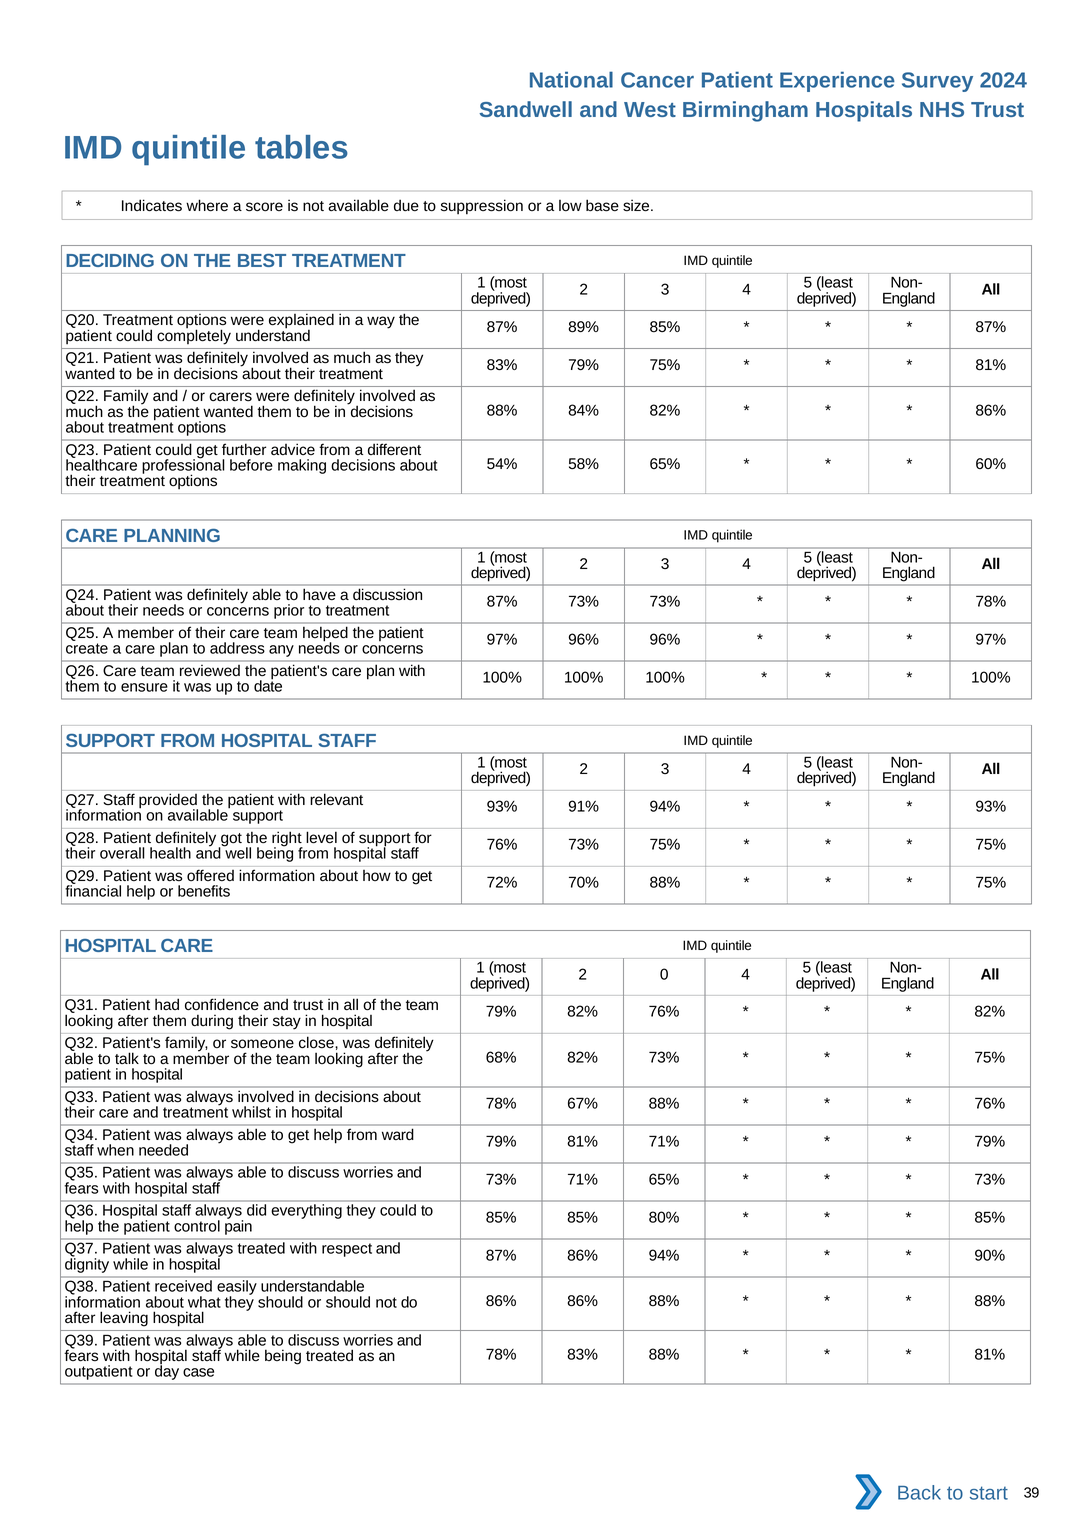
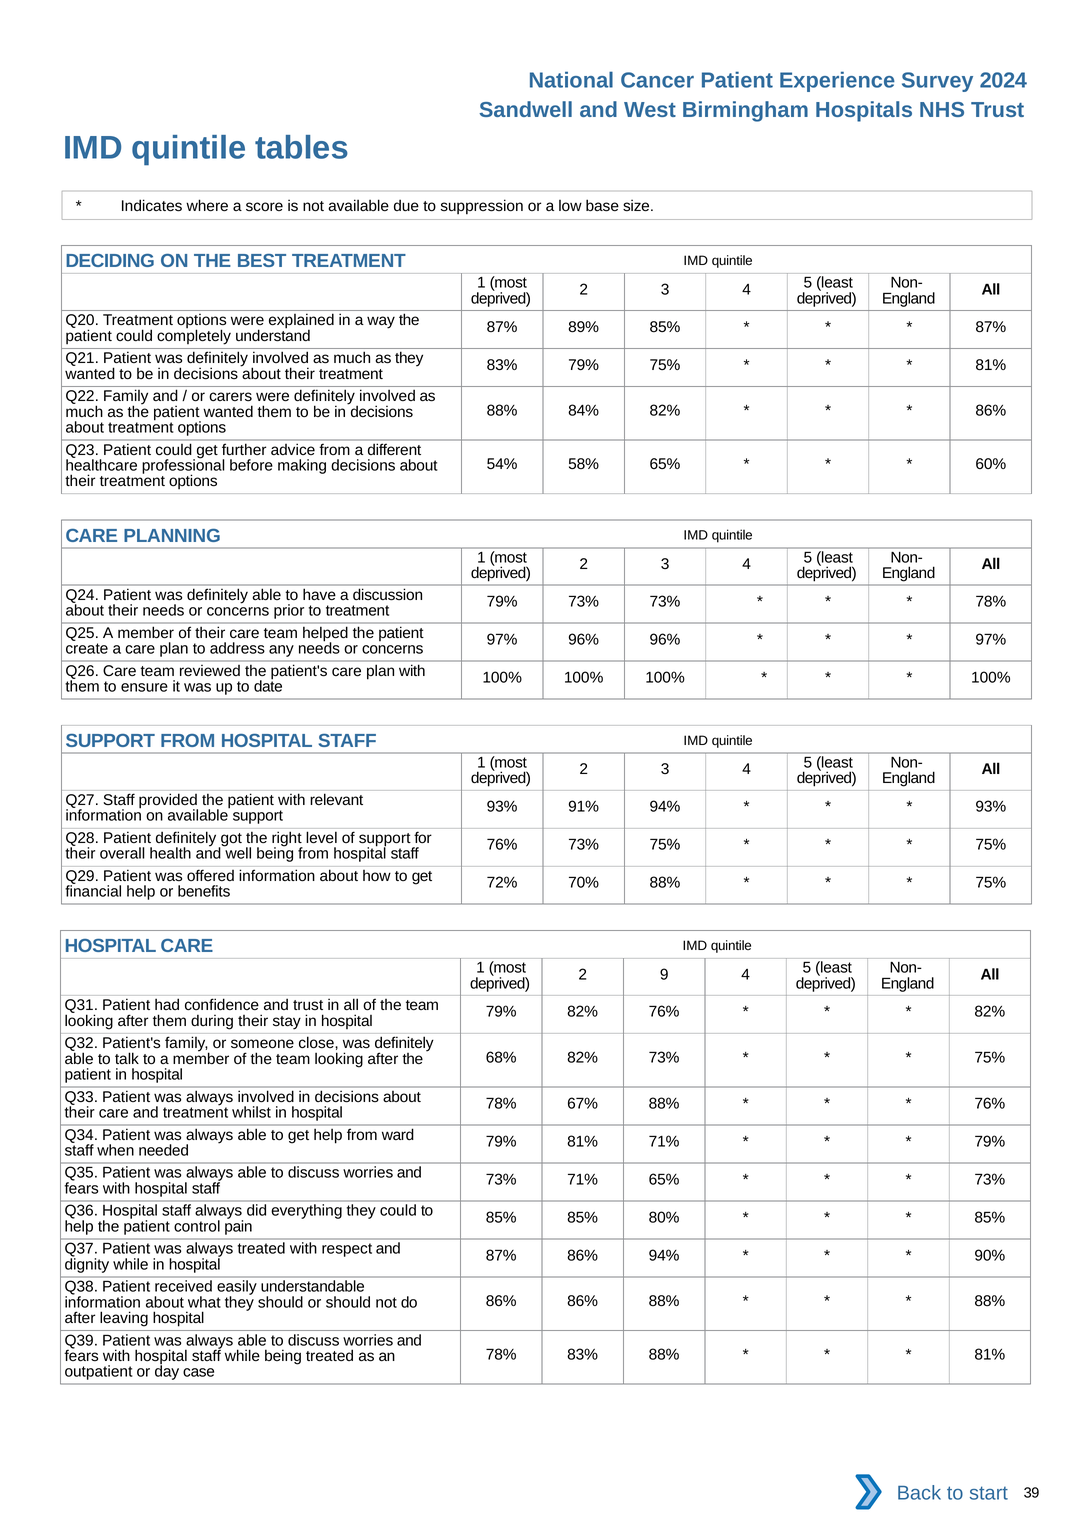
87%: 87% -> 79% (502, 602)
0: 0 -> 9 (664, 975)
